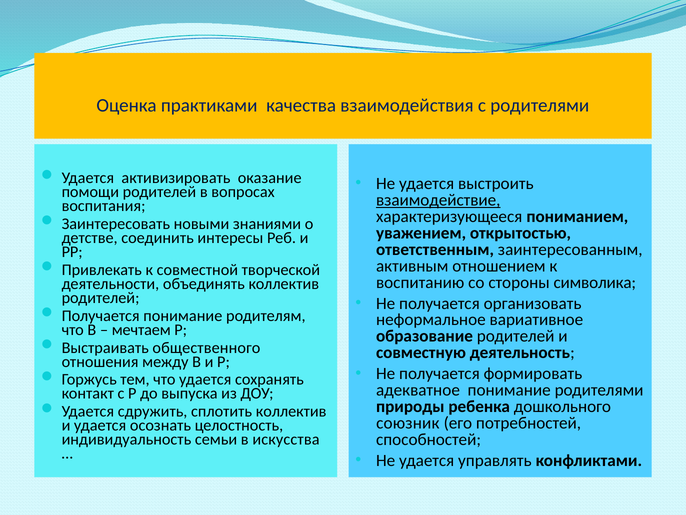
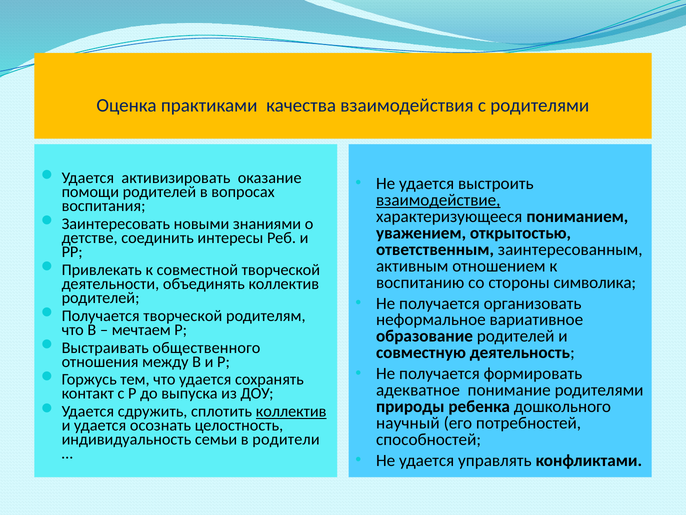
Получается понимание: понимание -> творческой (183, 315)
коллектив underline: none -> present (291, 411)
союзник: союзник -> научный (408, 423)
искусства: искусства -> родители (286, 439)
